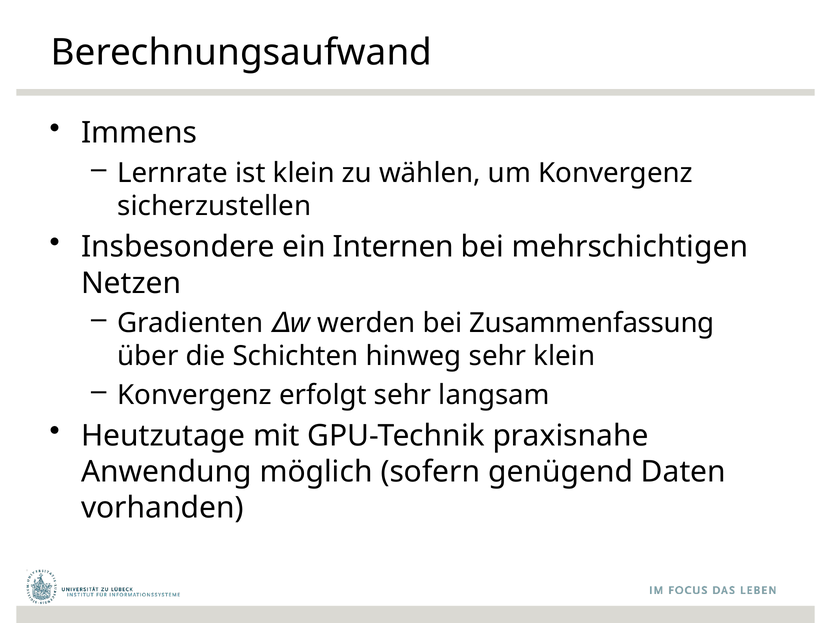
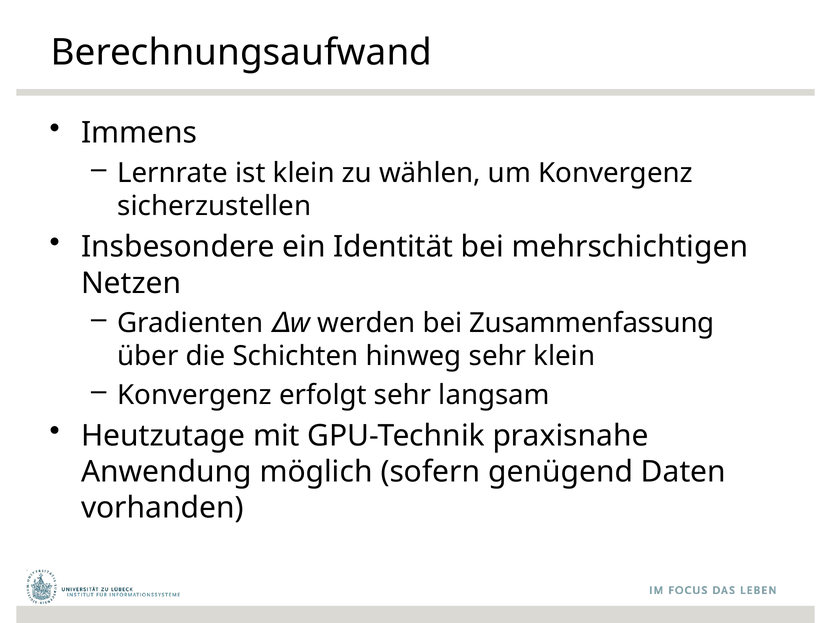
Internen: Internen -> Identität (393, 247)
